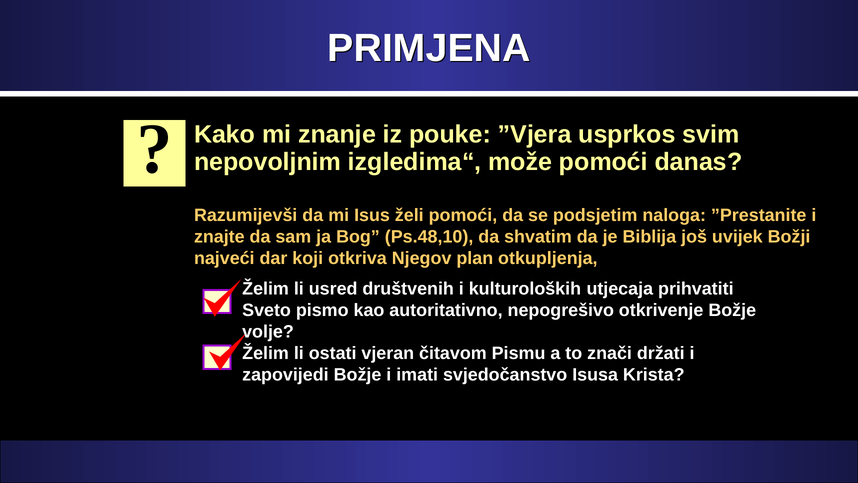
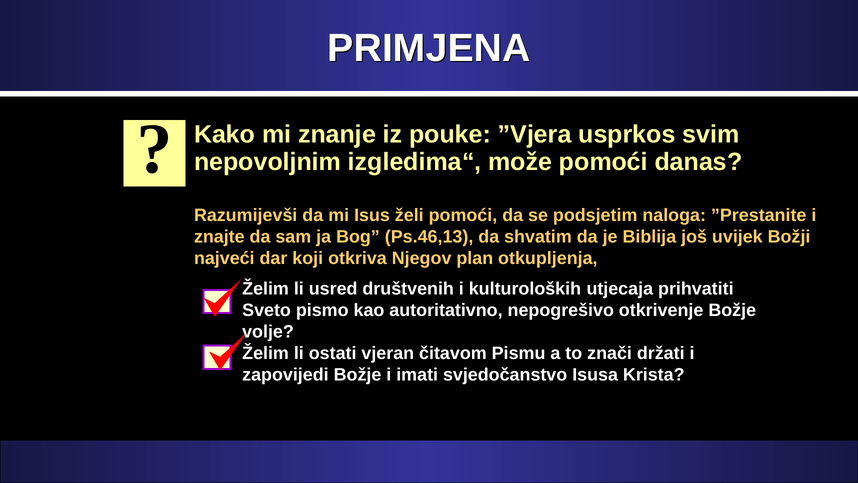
Ps.48,10: Ps.48,10 -> Ps.46,13 (429, 237)
